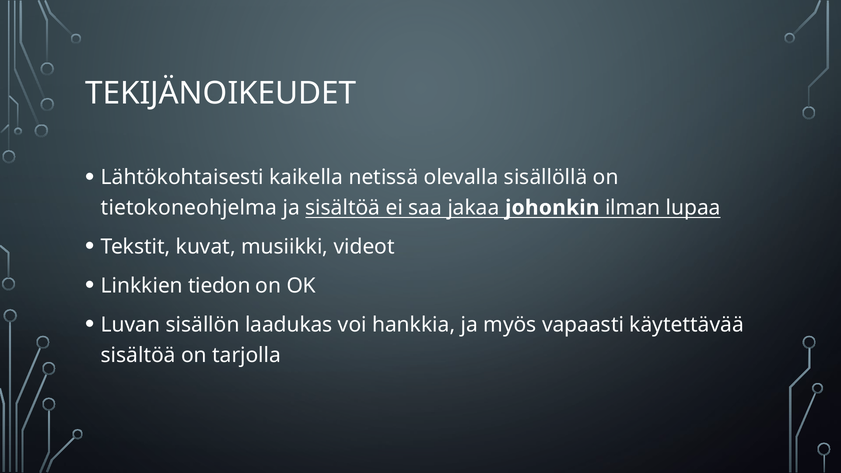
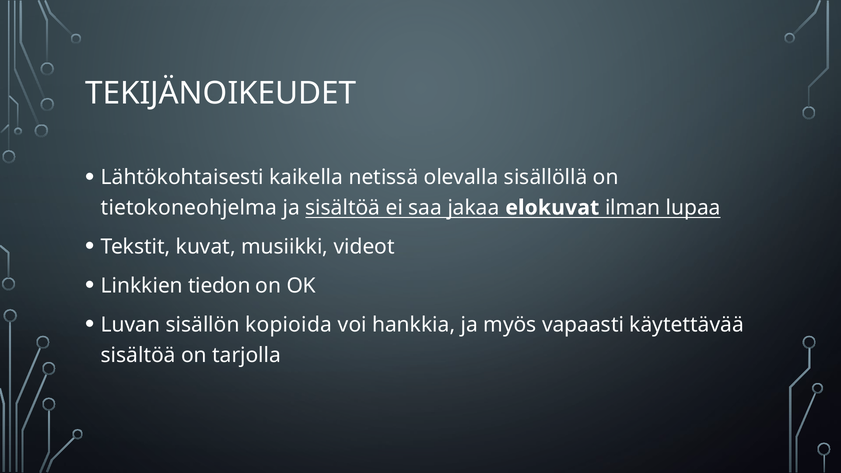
johonkin: johonkin -> elokuvat (552, 208)
laadukas: laadukas -> kopioida (289, 325)
